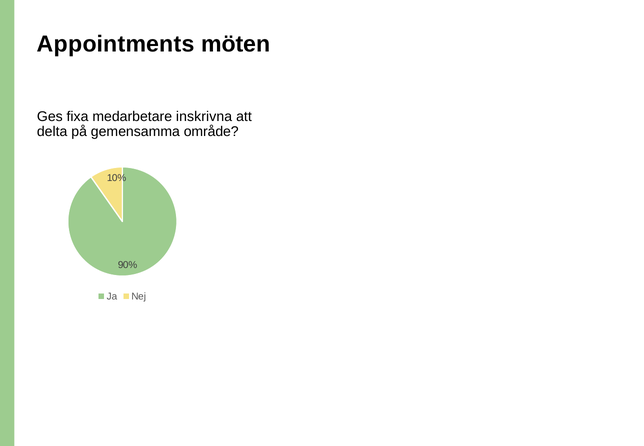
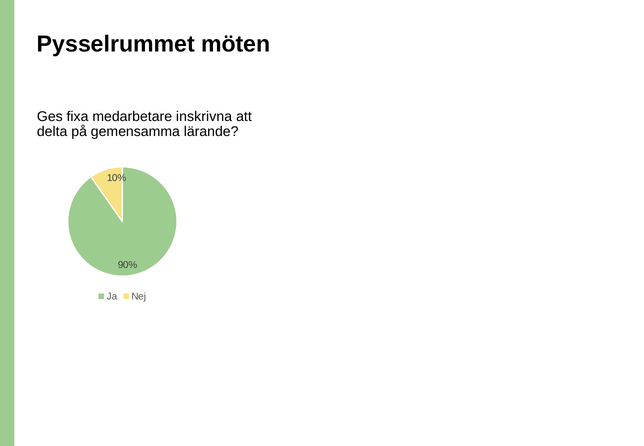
Appointments: Appointments -> Pysselrummet (116, 44)
område: område -> lärande (211, 132)
